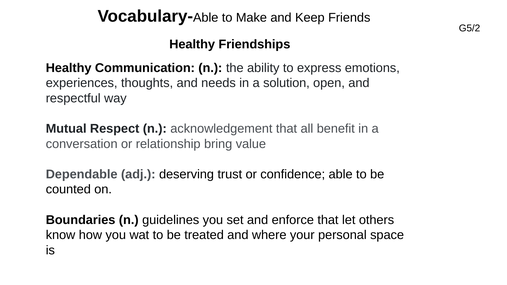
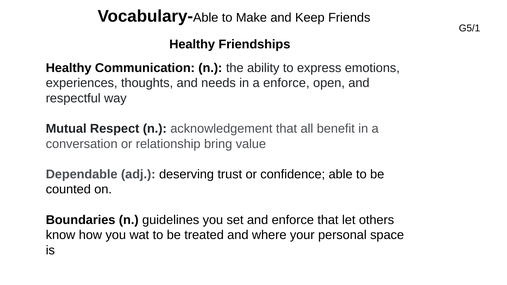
G5/2: G5/2 -> G5/1 (470, 28)
a solution: solution -> enforce (286, 83)
